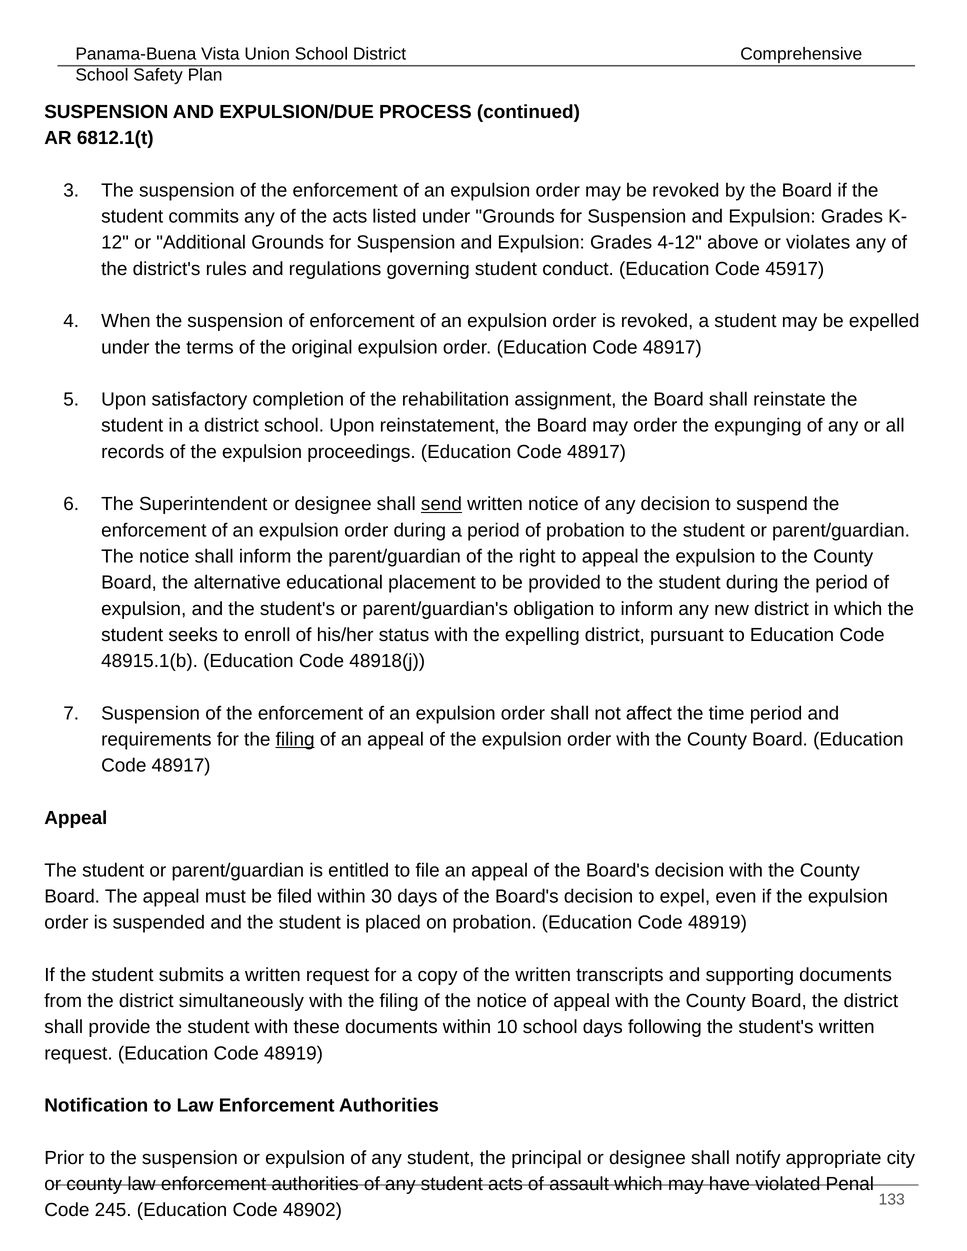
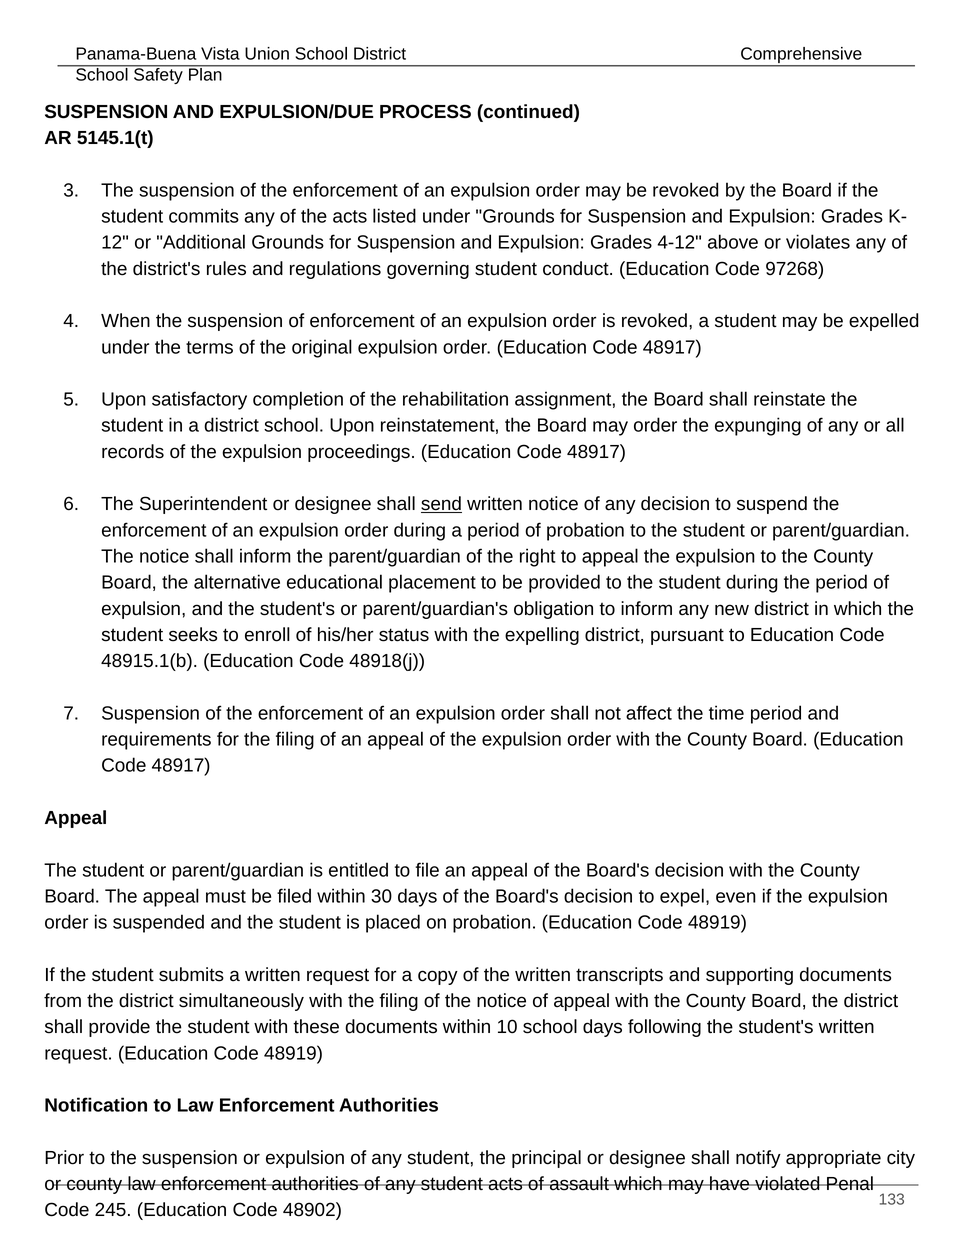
6812.1(t: 6812.1(t -> 5145.1(t (115, 138)
45917: 45917 -> 97268 (795, 269)
filing underline: present -> none (295, 740)
